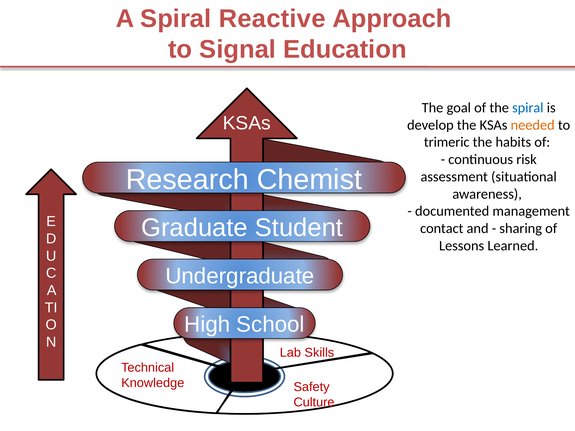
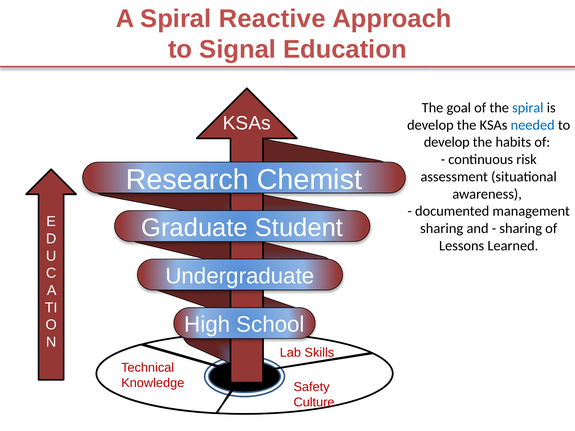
needed colour: orange -> blue (533, 125)
trimeric: trimeric -> develop (447, 142)
contact: contact -> sharing (442, 229)
